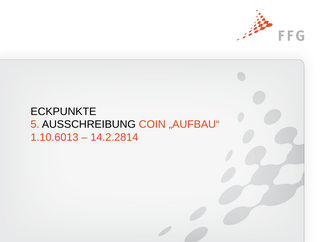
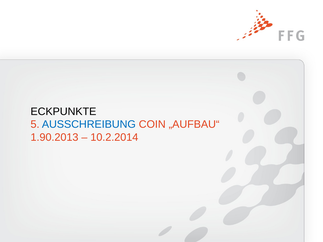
AUSSCHREIBUNG colour: black -> blue (89, 125)
1.10.6013: 1.10.6013 -> 1.90.2013 (54, 137)
14.2.2814: 14.2.2814 -> 10.2.2014 (114, 137)
